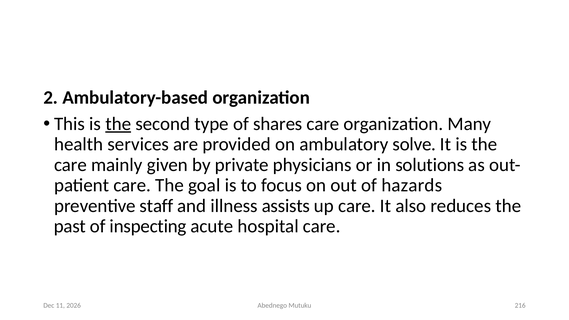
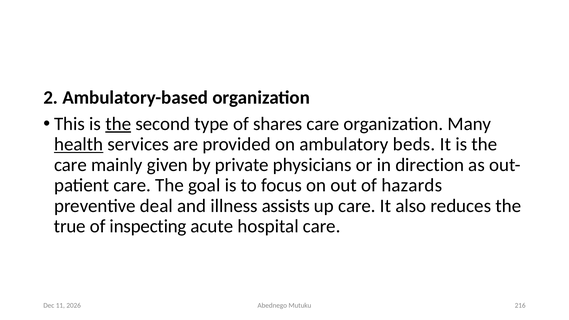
health underline: none -> present (79, 144)
solve: solve -> beds (414, 144)
solutions: solutions -> direction (430, 165)
staff: staff -> deal (156, 206)
past: past -> true (70, 226)
